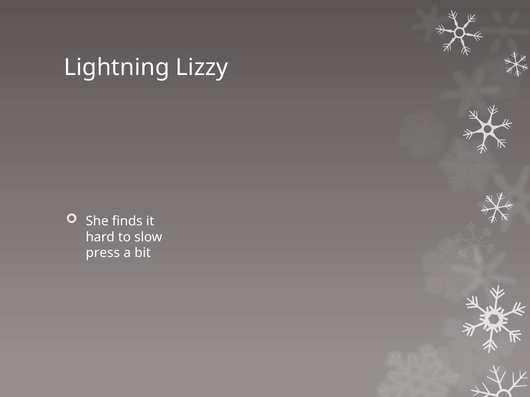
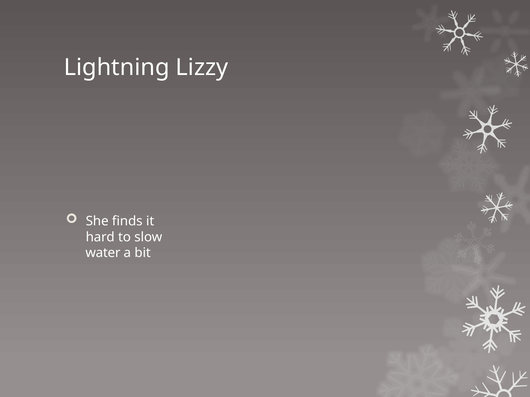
press: press -> water (103, 253)
